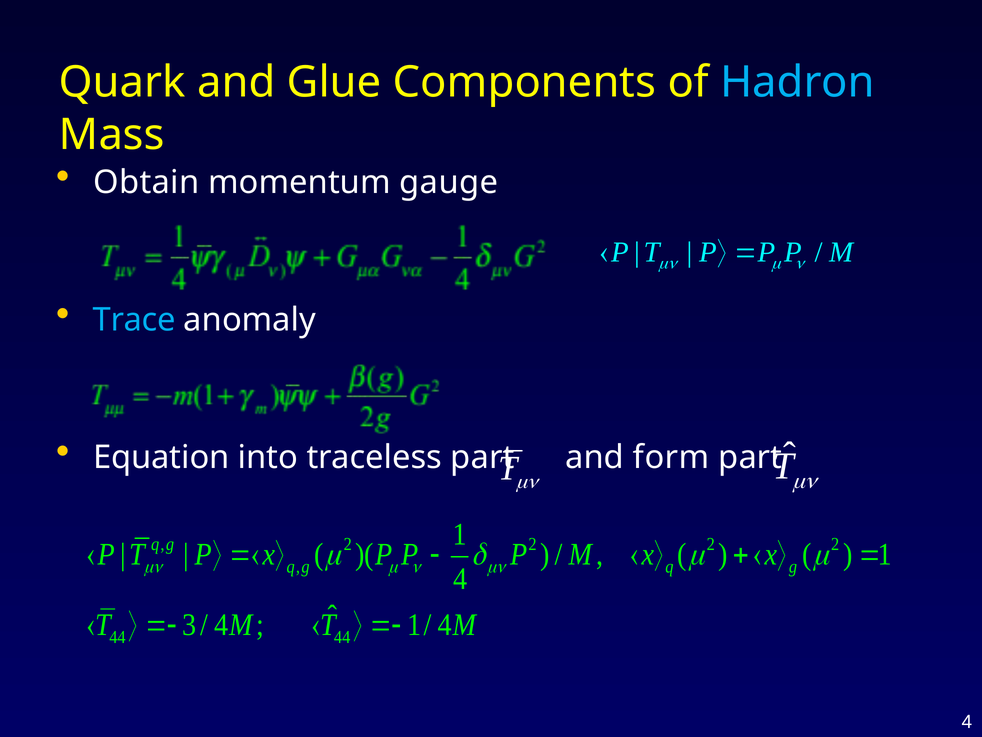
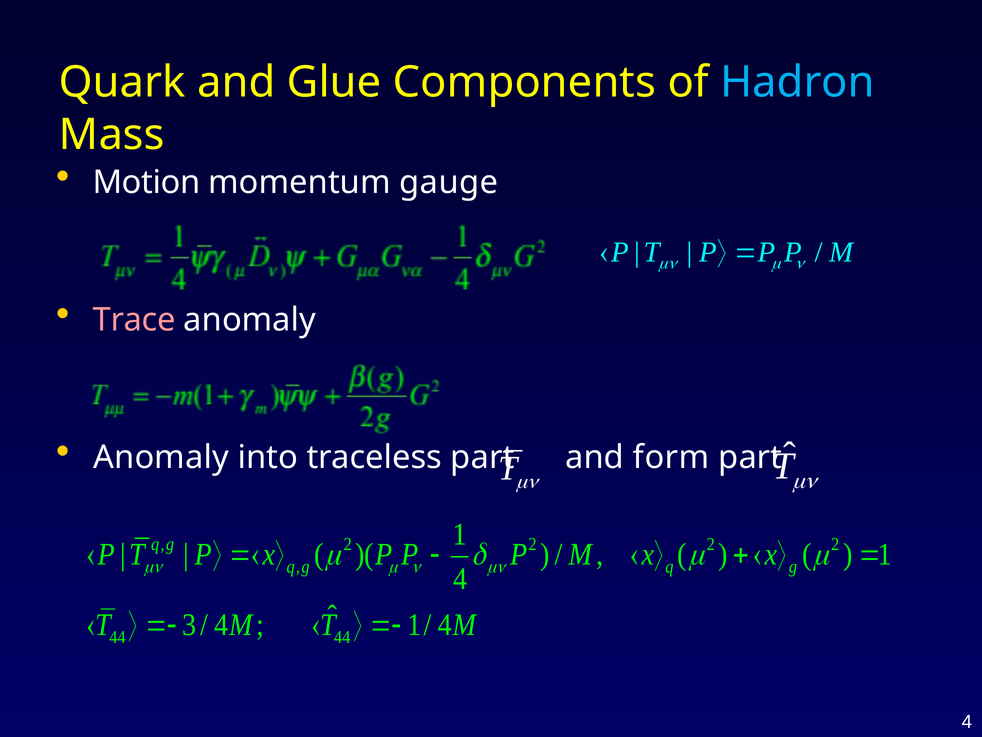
Obtain: Obtain -> Motion (147, 182)
Trace colour: light blue -> pink (134, 320)
Equation: Equation -> Anomaly (161, 457)
